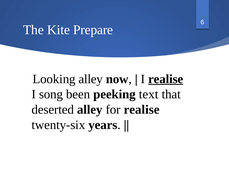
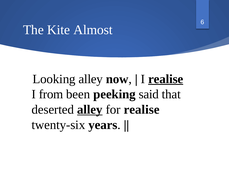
Prepare: Prepare -> Almost (93, 30)
song: song -> from (51, 94)
text: text -> said (149, 94)
alley underline: none -> present (90, 109)
